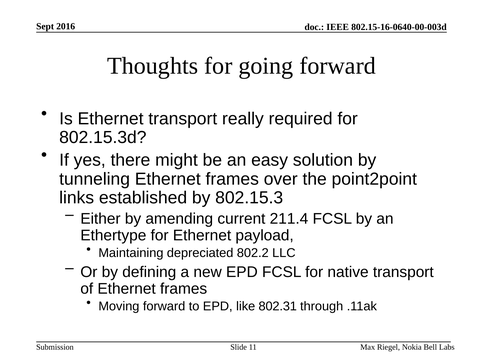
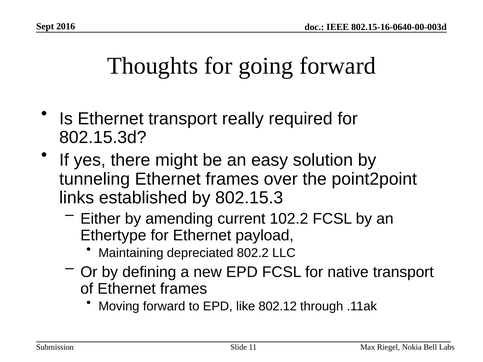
211.4: 211.4 -> 102.2 (289, 219)
802.31: 802.31 -> 802.12 (278, 307)
